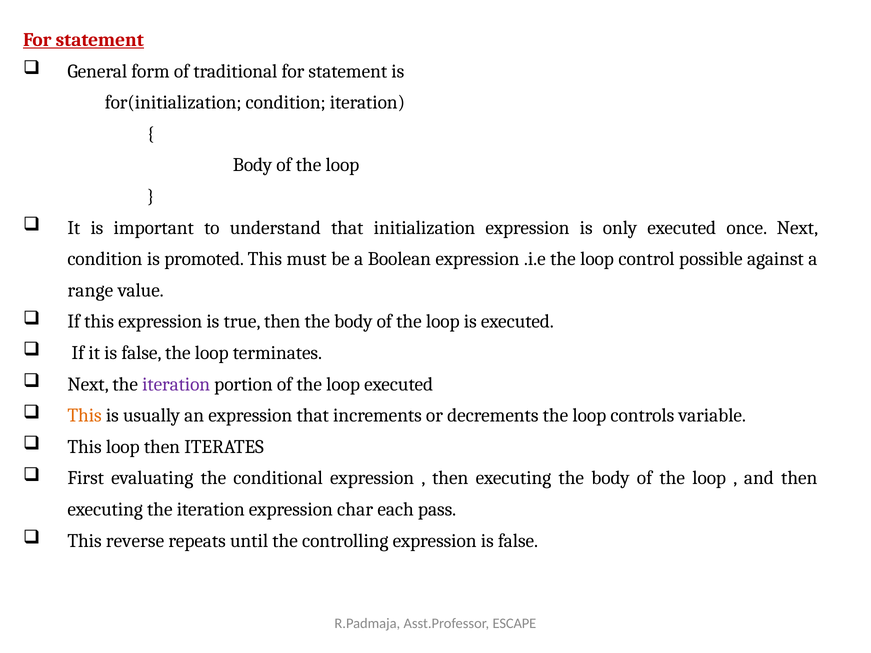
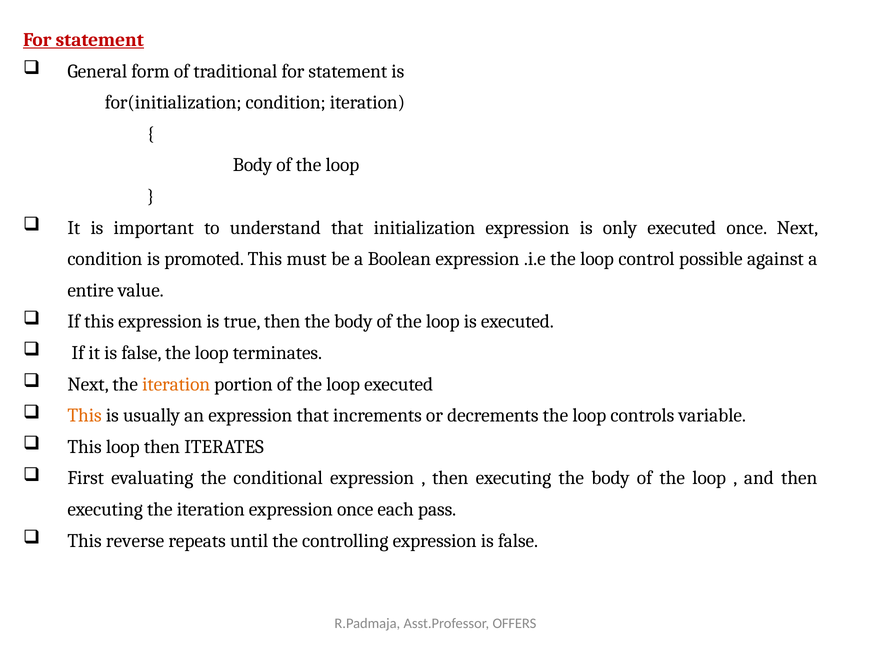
range: range -> entire (91, 290)
iteration colour: purple -> orange (176, 384)
expression char: char -> once (355, 510)
ESCAPE: ESCAPE -> OFFERS (514, 624)
